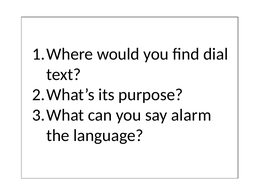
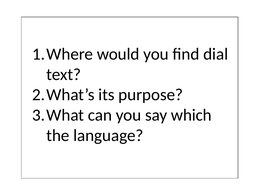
alarm: alarm -> which (191, 115)
